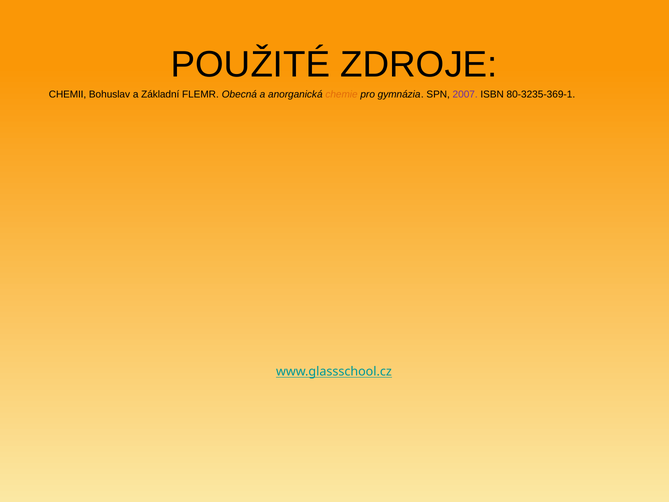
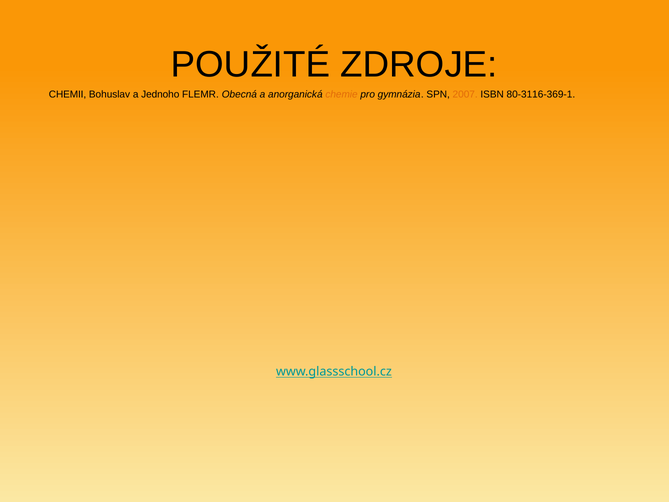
Základní: Základní -> Jednoho (160, 94)
2007 colour: purple -> orange (465, 94)
80-3235-369-1: 80-3235-369-1 -> 80-3116-369-1 (541, 94)
